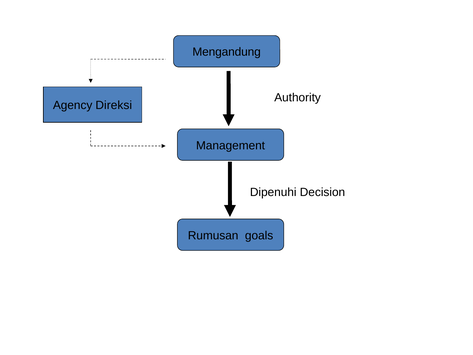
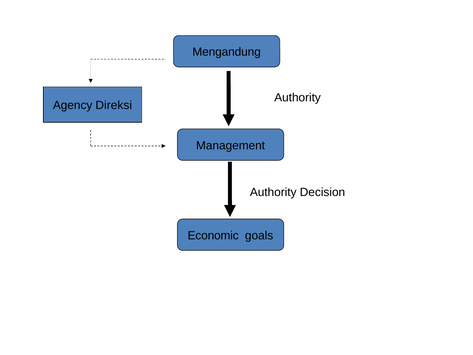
Dipenuhi: Dipenuhi -> Authority (273, 192)
Rumusan: Rumusan -> Economic (213, 235)
